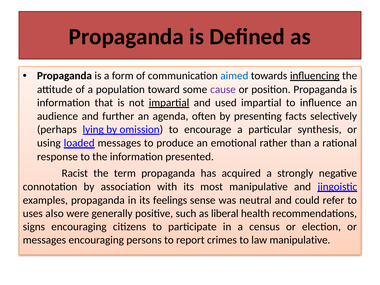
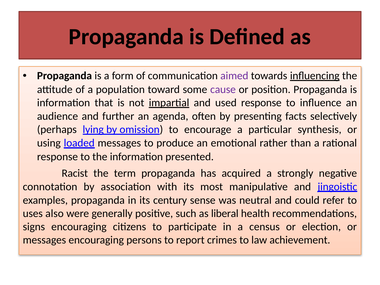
aimed colour: blue -> purple (234, 76)
used impartial: impartial -> response (261, 103)
feelings: feelings -> century (170, 200)
law manipulative: manipulative -> achievement (300, 240)
